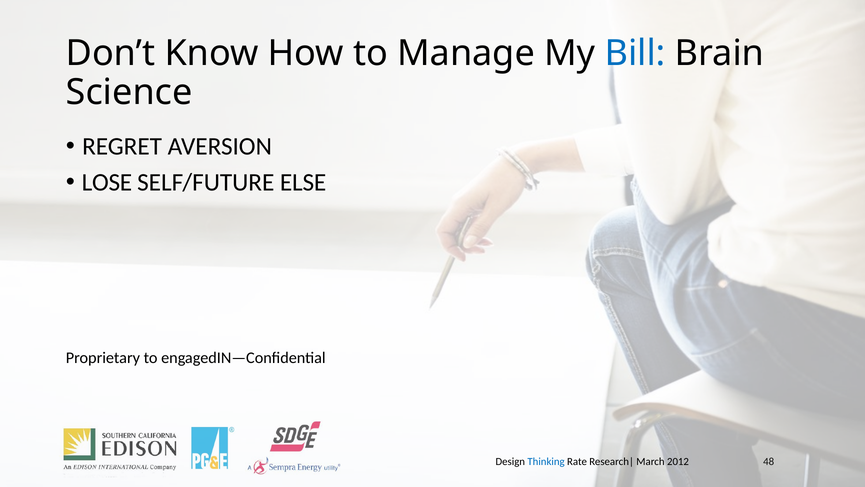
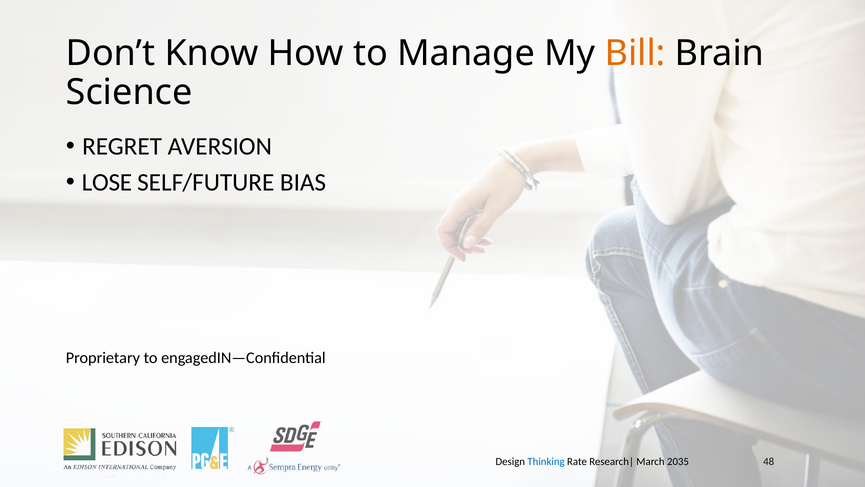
Bill colour: blue -> orange (635, 53)
ELSE: ELSE -> BIAS (303, 182)
2012: 2012 -> 2035 (678, 461)
